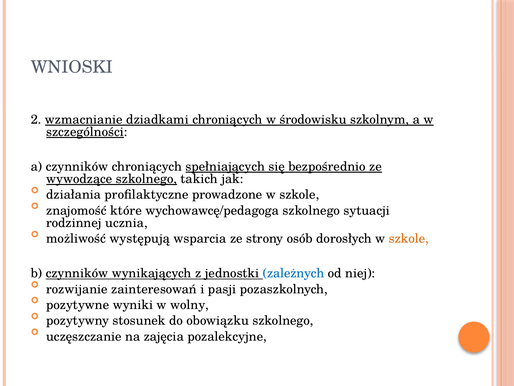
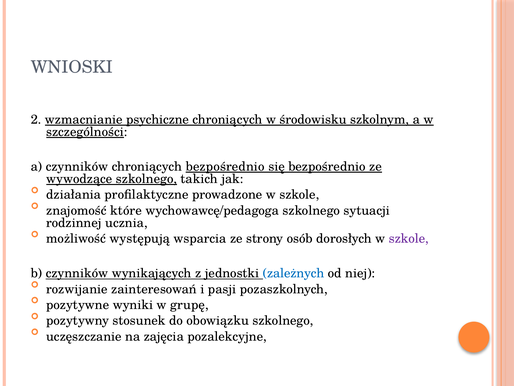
dziadkami: dziadkami -> psychiczne (158, 119)
chroniących spełniających: spełniających -> bezpośrednio (225, 166)
szkole colour: orange -> purple (409, 238)
wolny: wolny -> grupę (189, 304)
